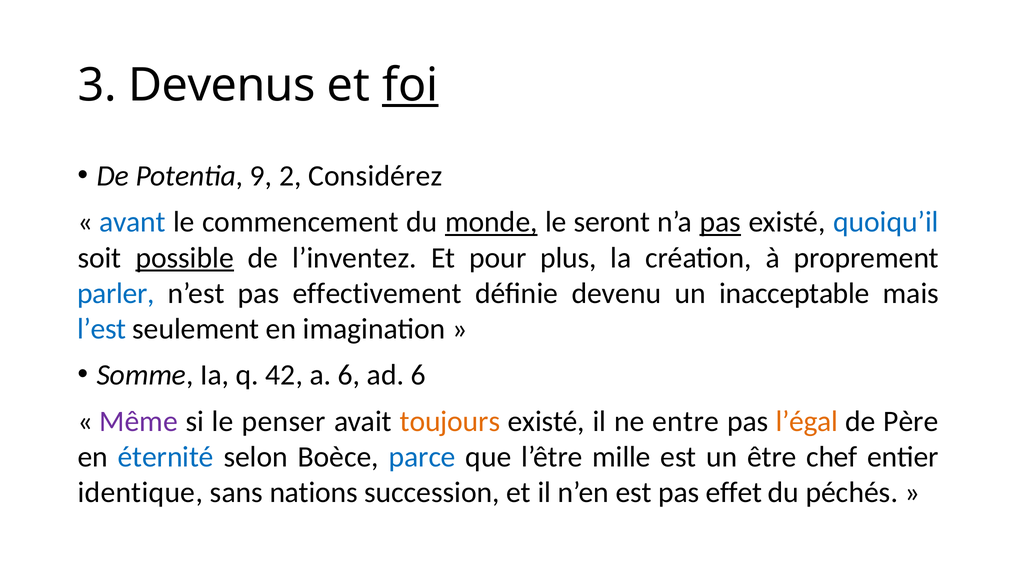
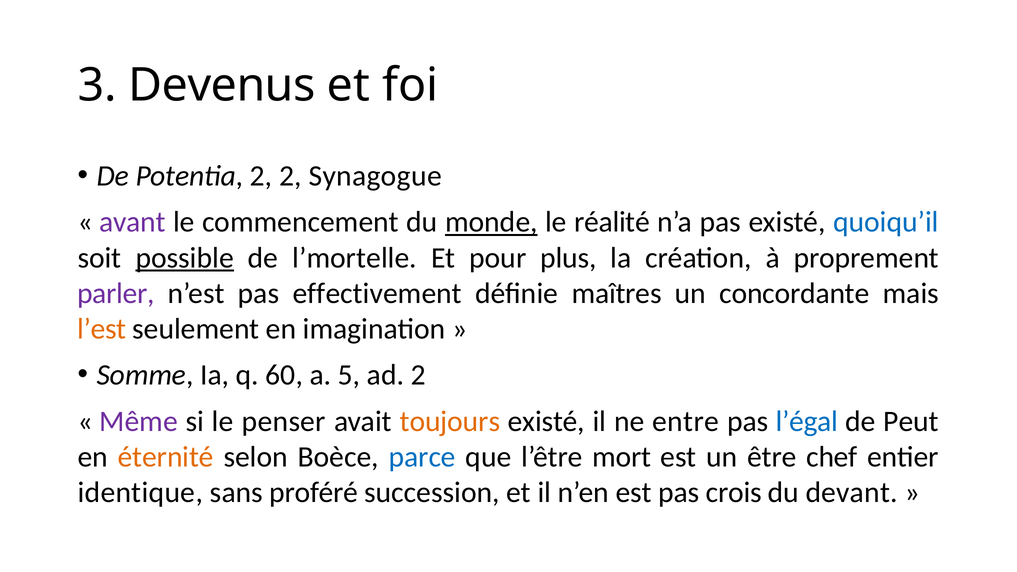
foi underline: present -> none (410, 85)
Potentia 9: 9 -> 2 (261, 176)
Considérez: Considérez -> Synagogue (375, 176)
avant colour: blue -> purple (132, 222)
seront: seront -> réalité (612, 222)
pas underline: present -> none (720, 222)
l’inventez: l’inventez -> l’mortelle (355, 258)
parler colour: blue -> purple (116, 293)
devenu: devenu -> maîtres (617, 293)
inacceptable: inacceptable -> concordante (794, 293)
l’est colour: blue -> orange (102, 329)
42: 42 -> 60 (284, 375)
a 6: 6 -> 5 (349, 375)
ad 6: 6 -> 2 (418, 375)
l’égal colour: orange -> blue (807, 421)
Père: Père -> Peut (911, 421)
éternité colour: blue -> orange (166, 457)
mille: mille -> mort (622, 457)
nations: nations -> proféré (314, 493)
effet: effet -> crois (734, 493)
péchés: péchés -> devant (852, 493)
